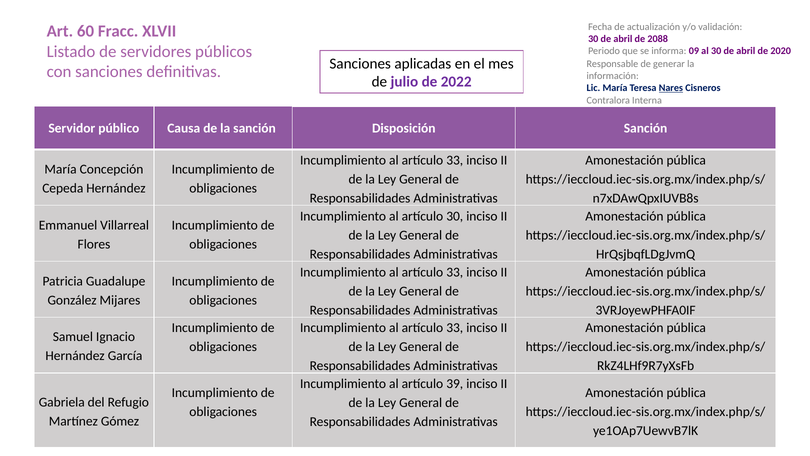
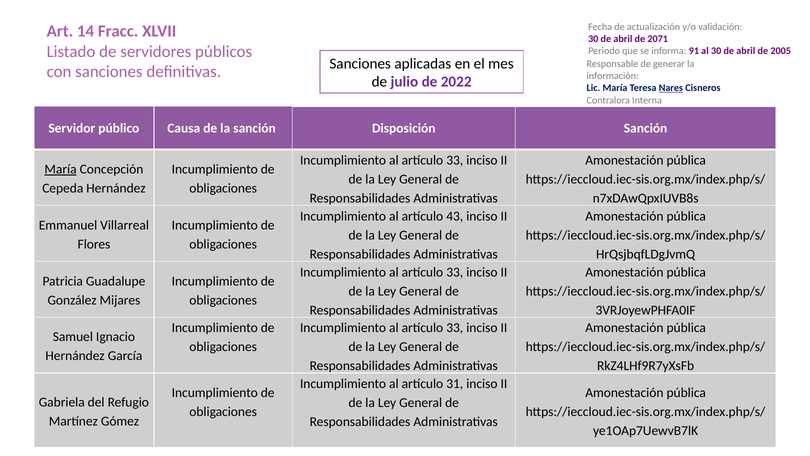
60: 60 -> 14 (86, 31)
2088: 2088 -> 2071 (658, 39)
09: 09 -> 91 (694, 51)
2020: 2020 -> 2005 (781, 51)
María underline: none -> present (61, 169)
artículo 30: 30 -> 43 (455, 216)
39: 39 -> 31 (455, 384)
